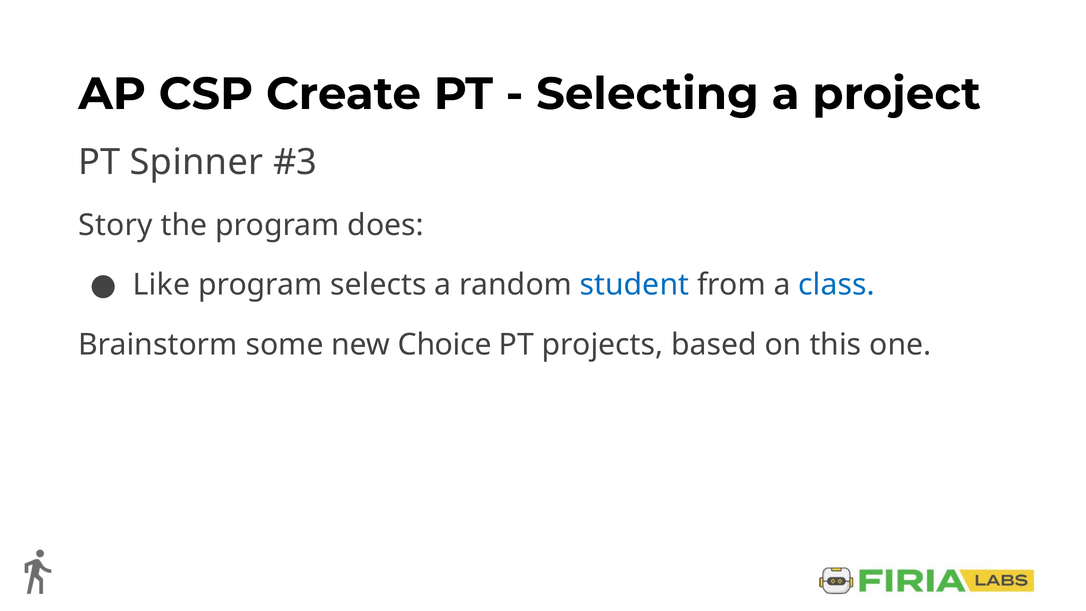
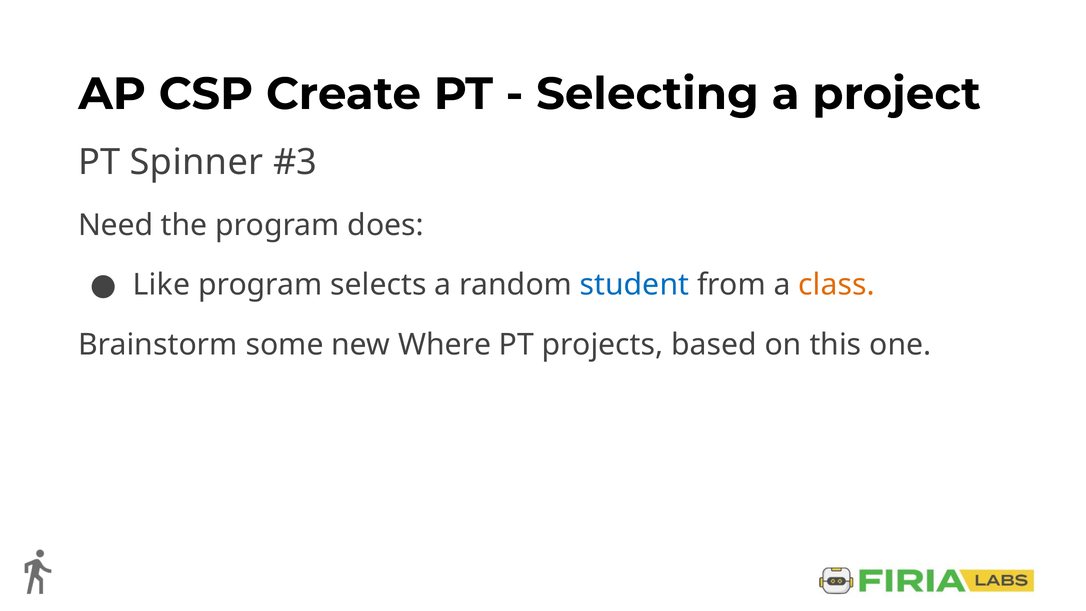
Story: Story -> Need (116, 225)
class colour: blue -> orange (837, 285)
Choice: Choice -> Where (445, 345)
